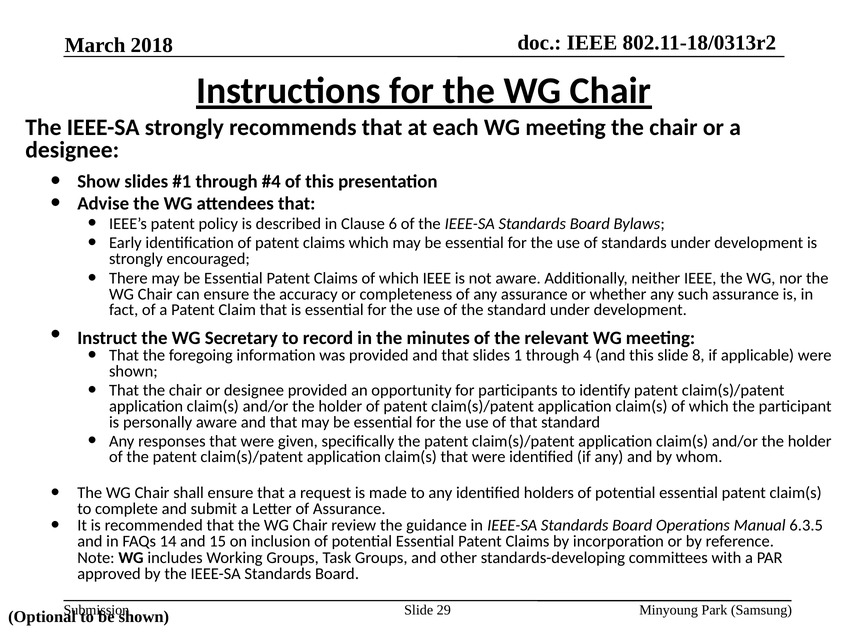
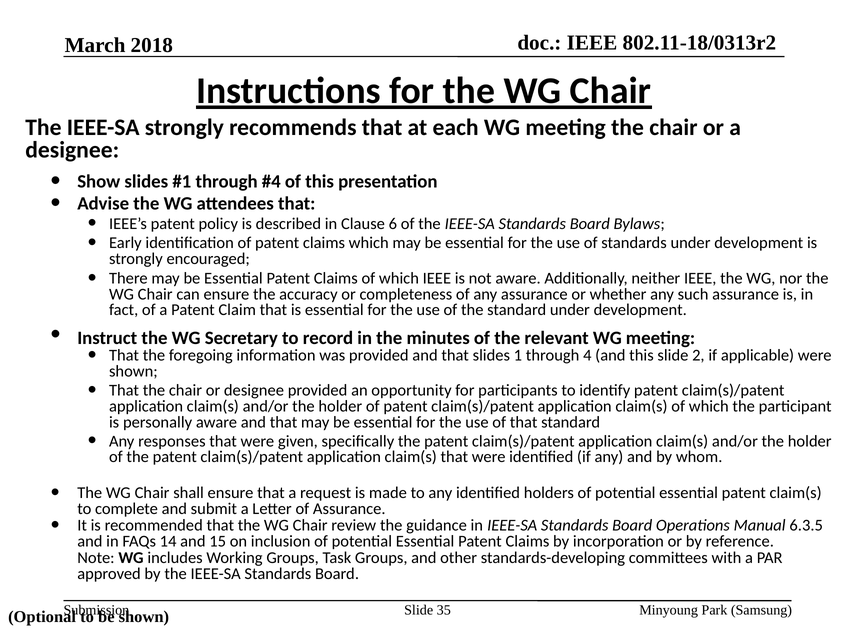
8: 8 -> 2 (698, 355)
29: 29 -> 35 (444, 610)
